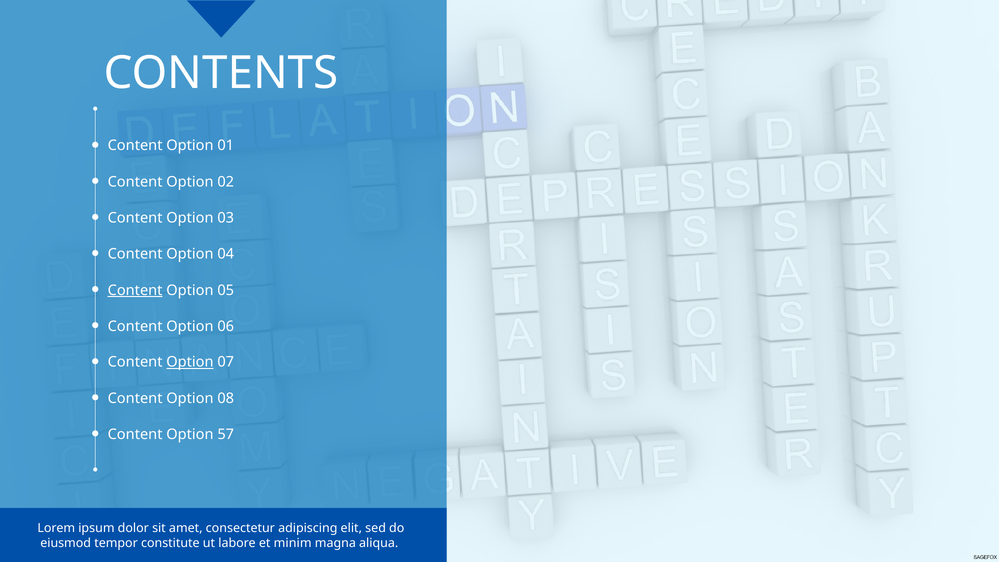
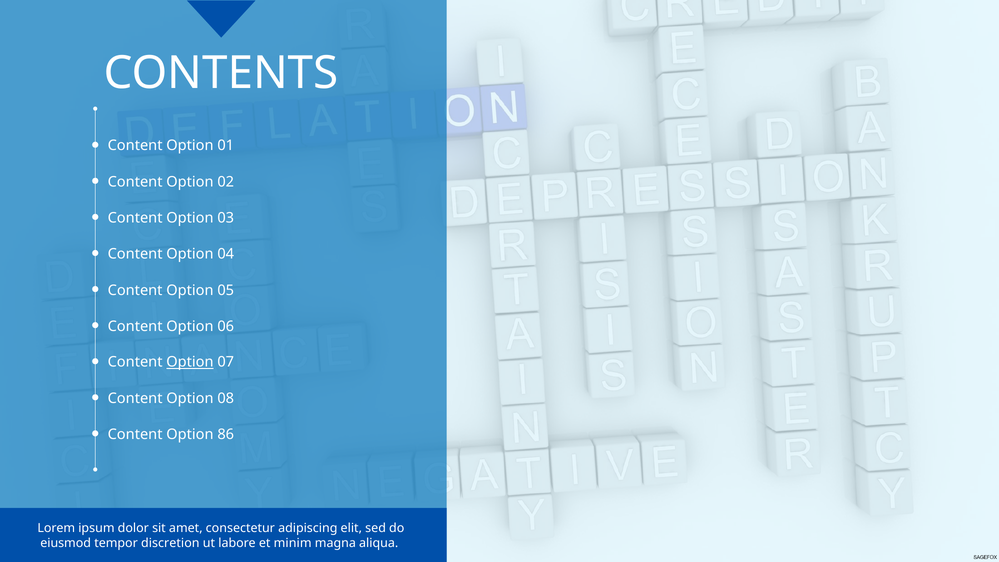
Content underline: present -> none (135, 290)
57: 57 -> 86 (226, 434)
constitute: constitute -> discretion (170, 543)
